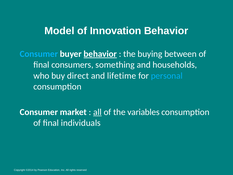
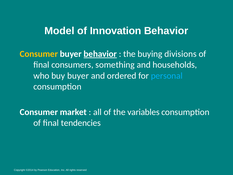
Consumer colour: light blue -> yellow (39, 54)
between: between -> divisions (180, 54)
buy direct: direct -> buyer (78, 76)
lifetime: lifetime -> ordered (122, 76)
all underline: present -> none (97, 112)
individuals: individuals -> tendencies (81, 123)
